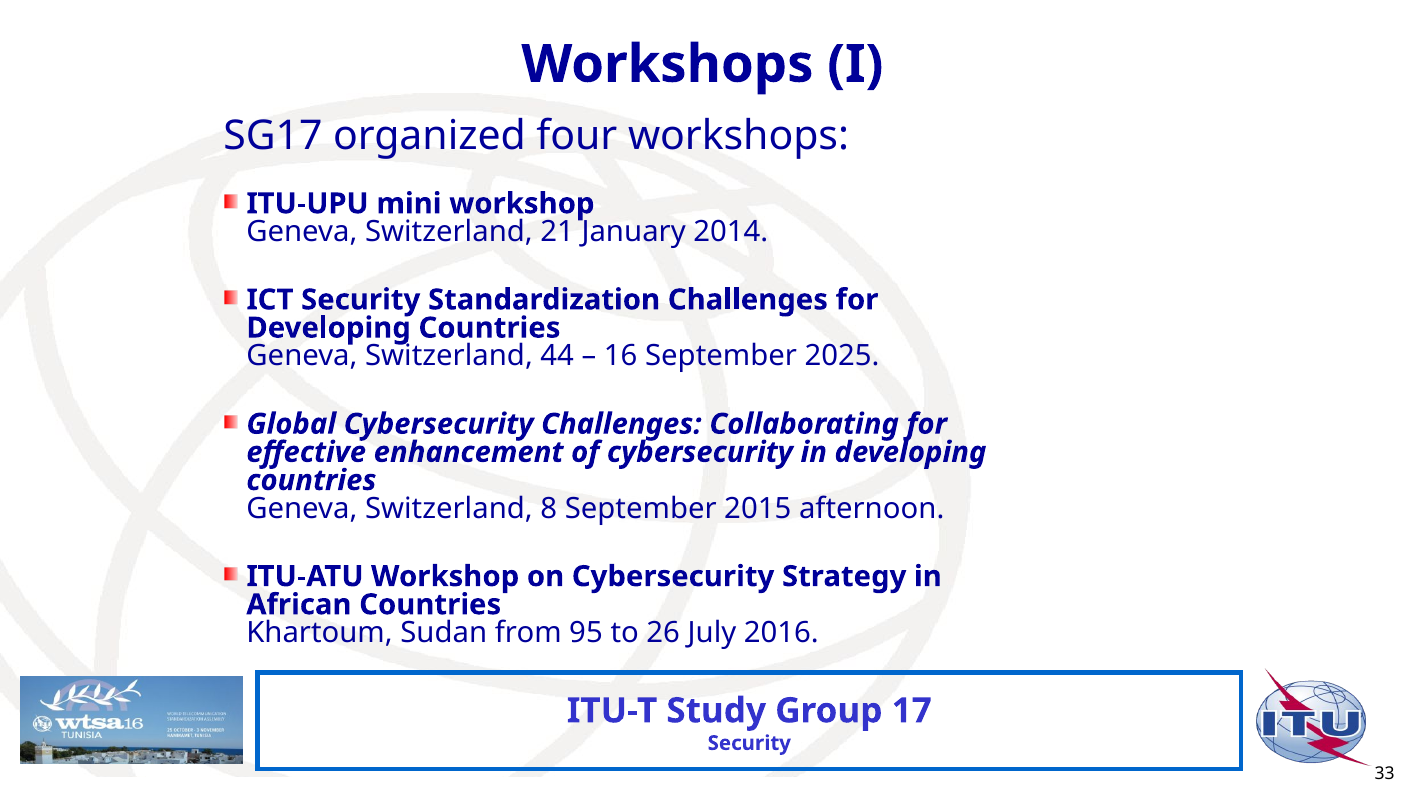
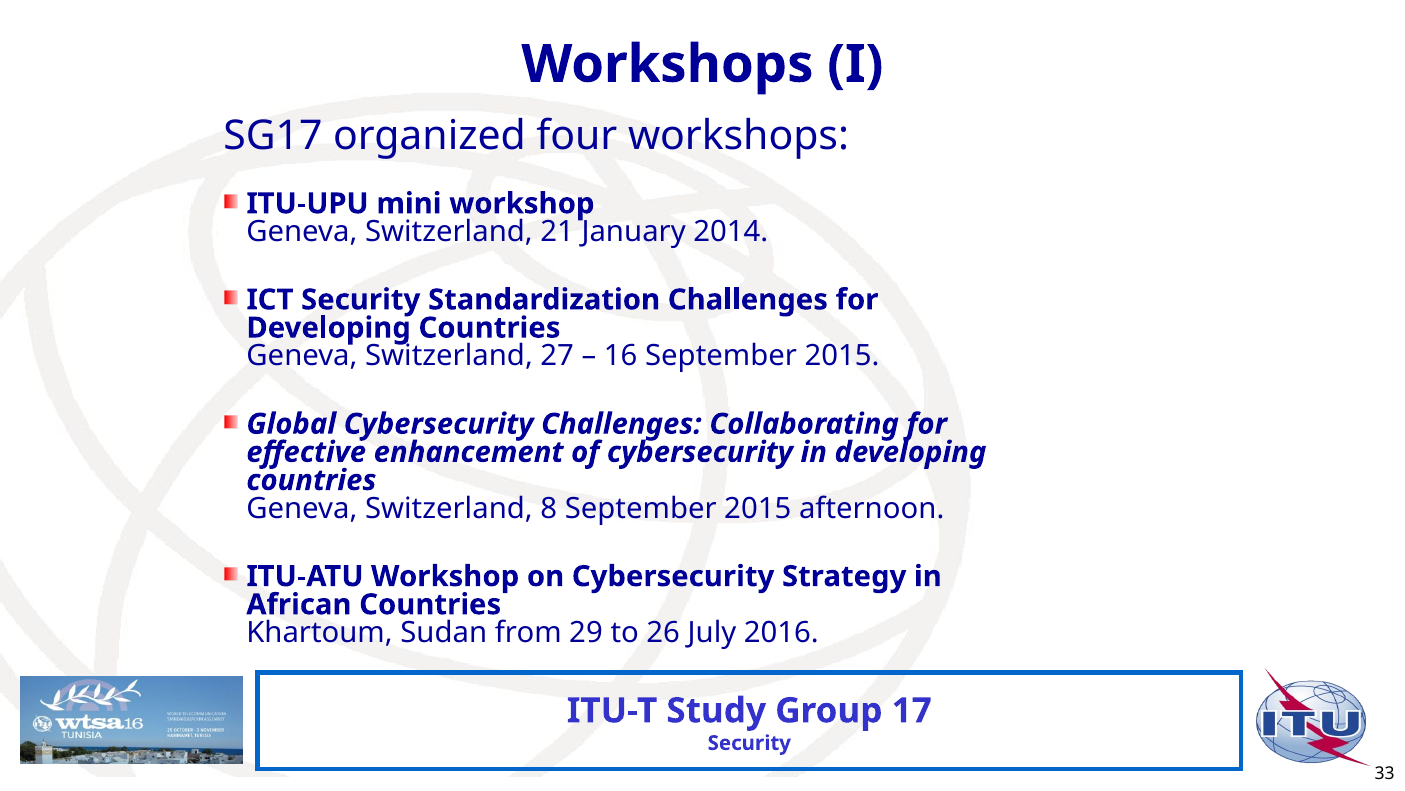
44: 44 -> 27 (557, 356)
16 September 2025: 2025 -> 2015 (842, 356)
95: 95 -> 29 (586, 632)
